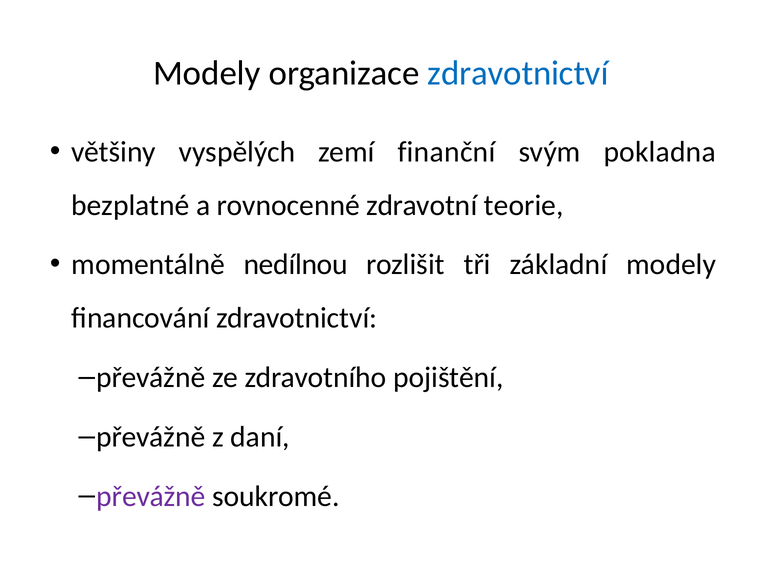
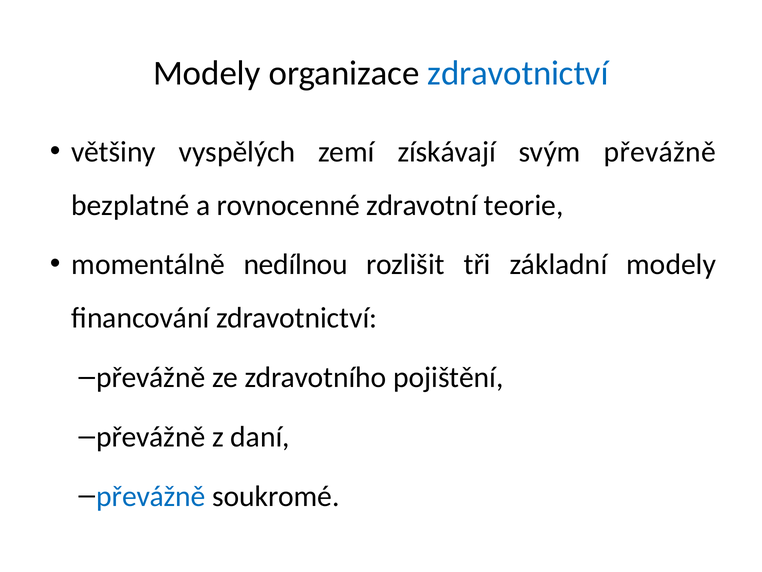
finanční: finanční -> získávají (447, 152)
svým pokladna: pokladna -> převážně (660, 152)
převážně colour: purple -> blue (151, 496)
